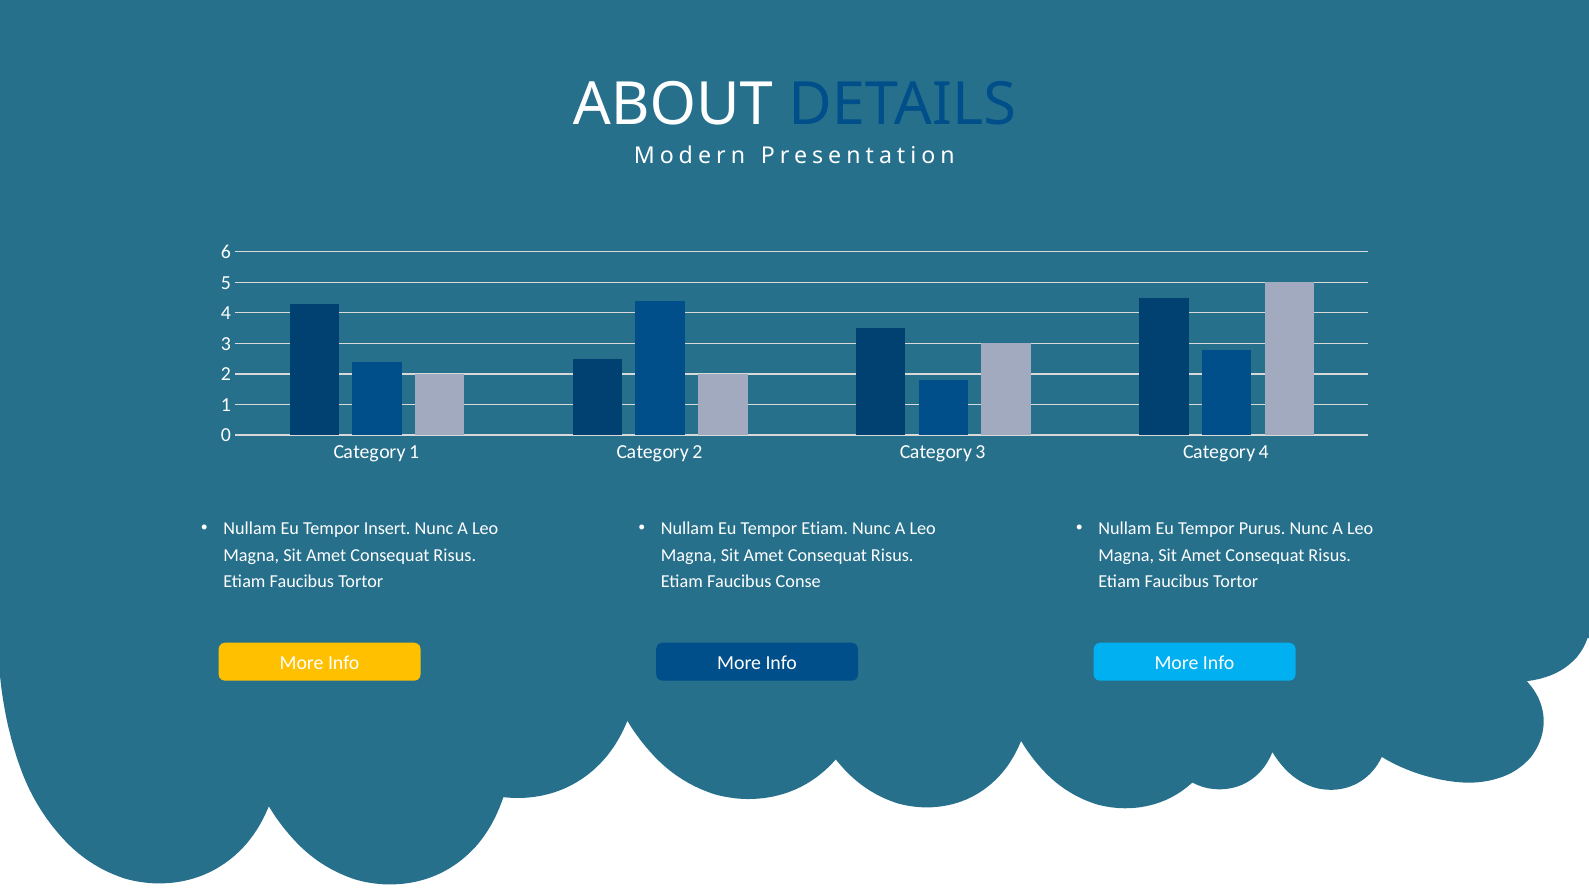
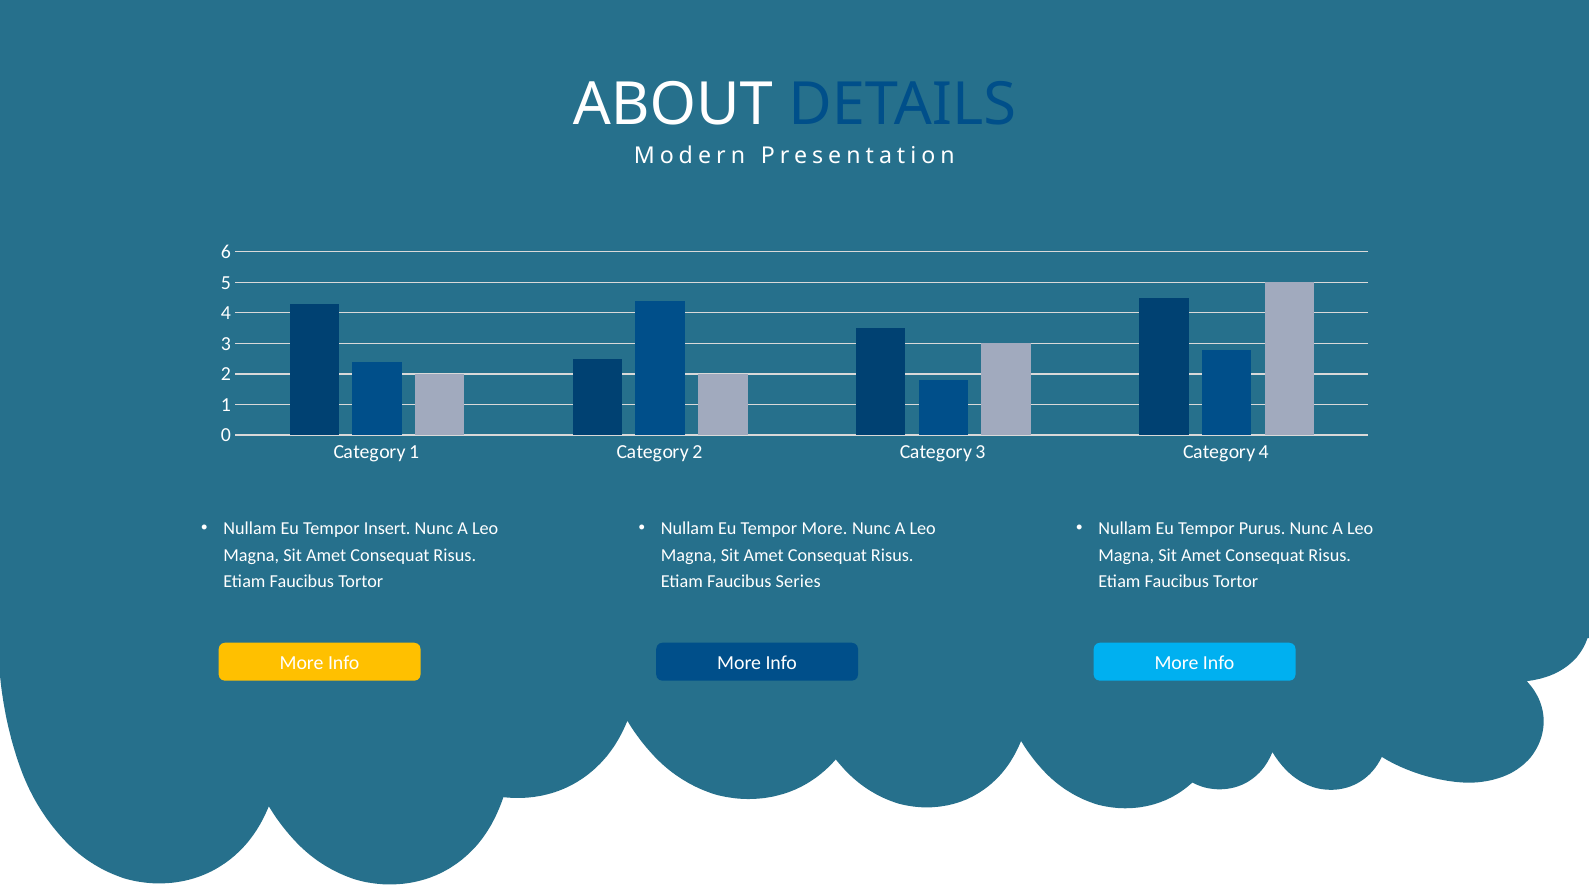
Tempor Etiam: Etiam -> More (825, 529)
Conse: Conse -> Series (798, 581)
